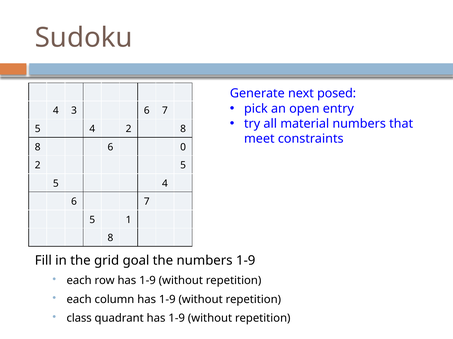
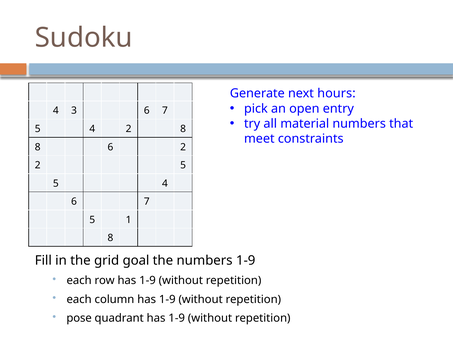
posed: posed -> hours (336, 94)
6 0: 0 -> 2 (183, 147)
class: class -> pose (79, 319)
